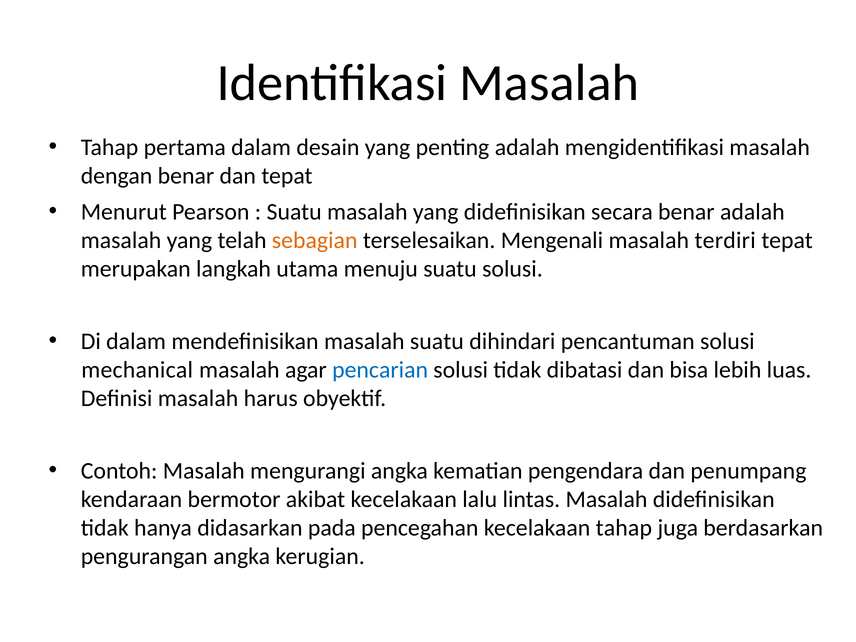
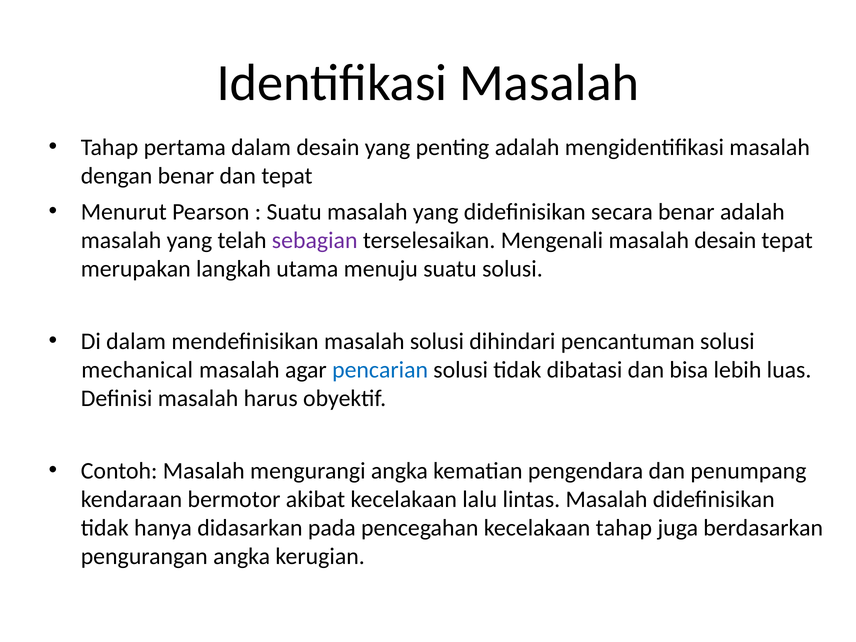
sebagian colour: orange -> purple (315, 241)
masalah terdiri: terdiri -> desain (725, 241)
masalah suatu: suatu -> solusi (437, 341)
